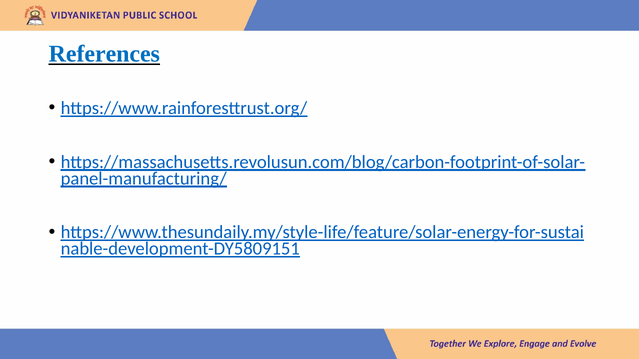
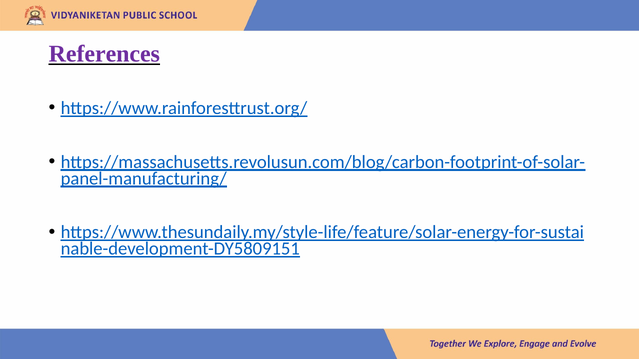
References colour: blue -> purple (104, 54)
